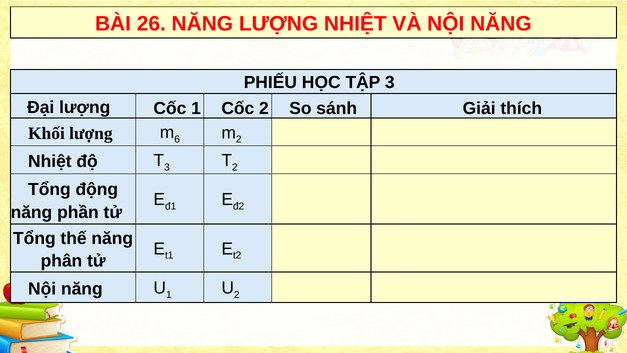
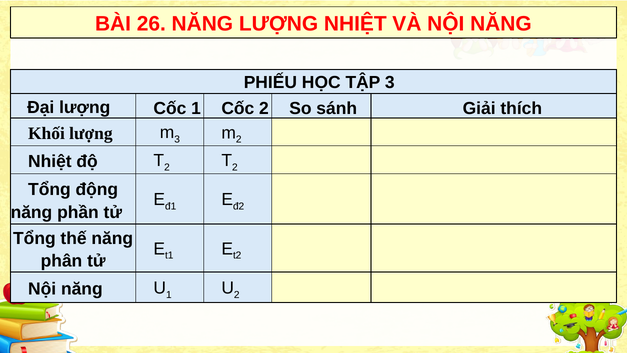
6: 6 -> 3 (177, 139)
3: 3 -> 2 (167, 167)
